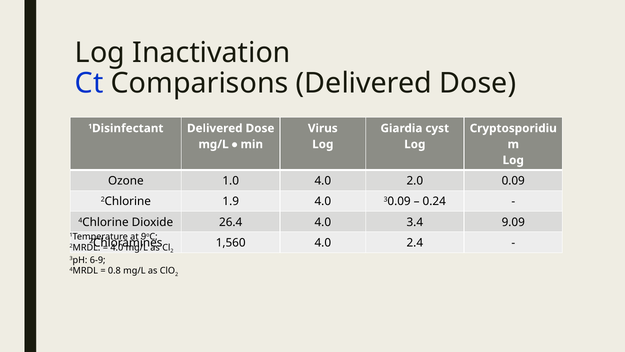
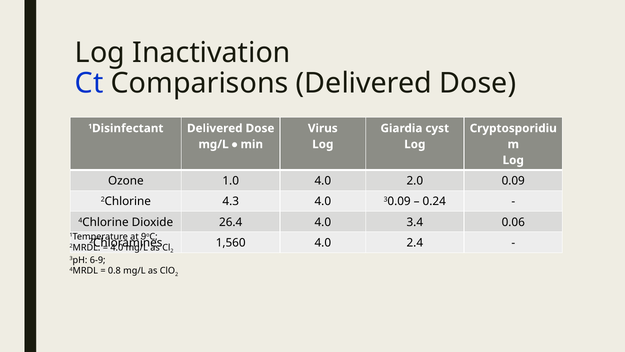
1.9: 1.9 -> 4.3 (231, 201)
9.09: 9.09 -> 0.06 (513, 222)
